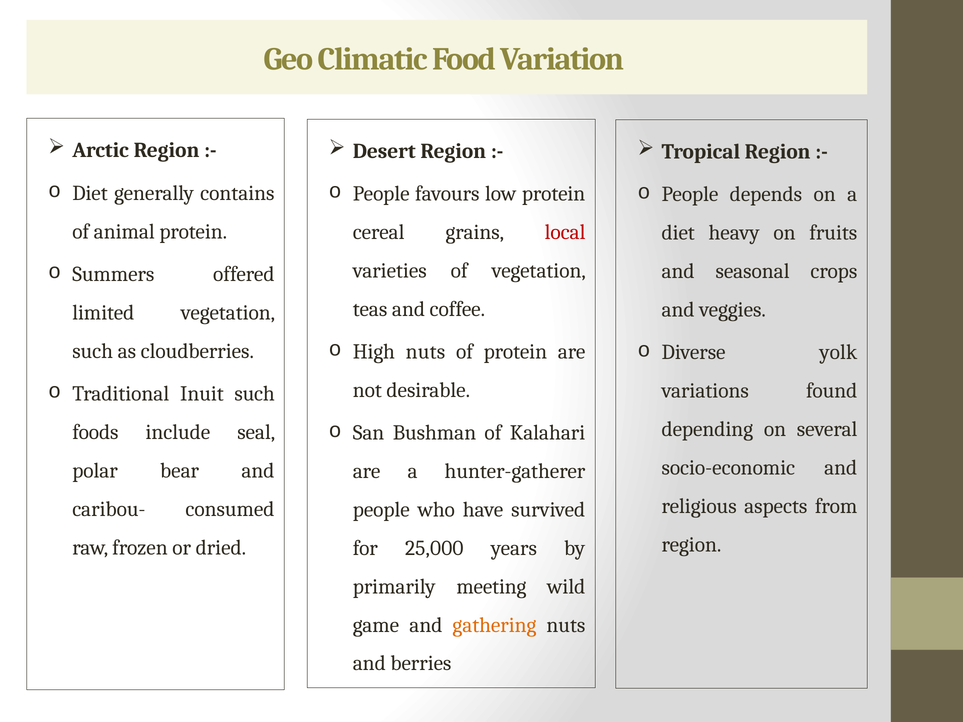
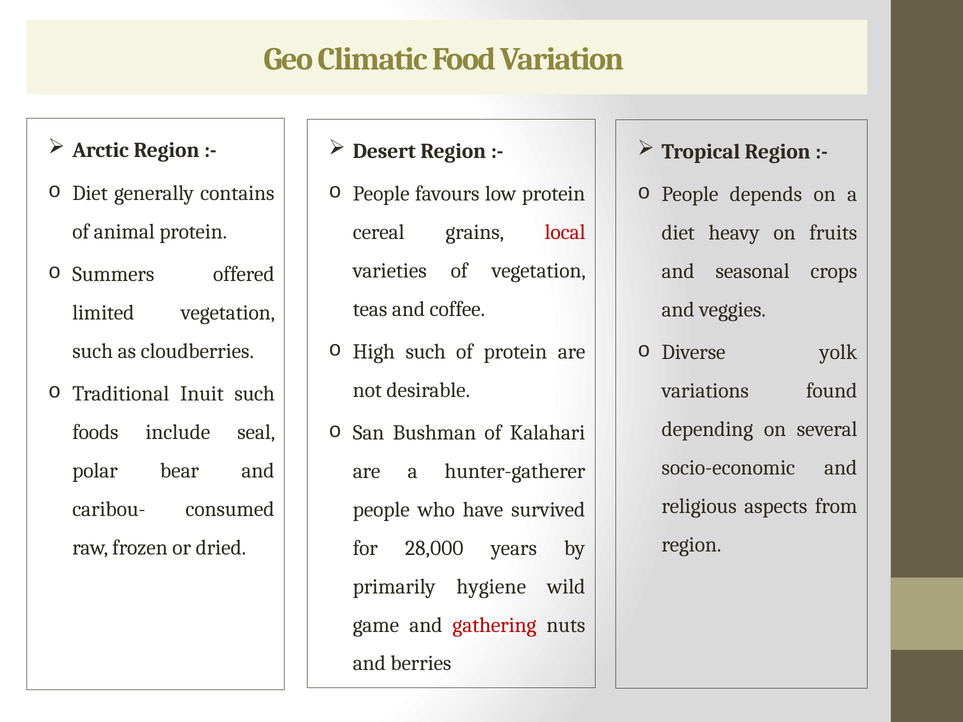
High nuts: nuts -> such (426, 352)
25,000: 25,000 -> 28,000 (434, 548)
meeting: meeting -> hygiene (491, 587)
gathering colour: orange -> red (494, 625)
